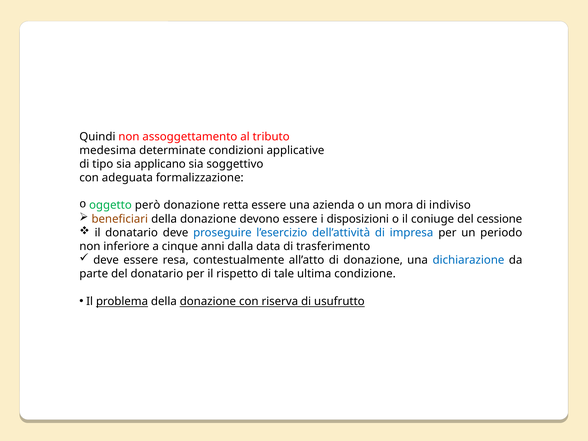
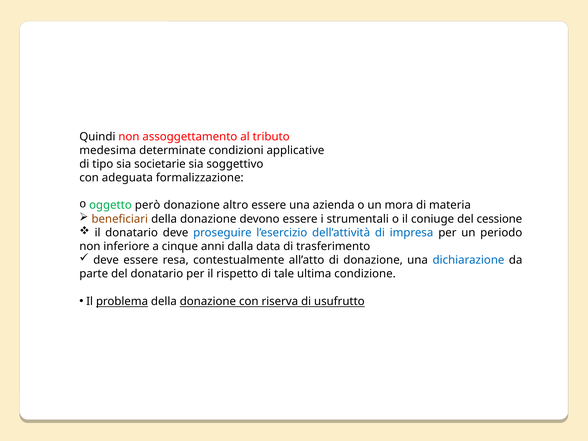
applicano: applicano -> societarie (160, 164)
retta: retta -> altro (236, 205)
indiviso: indiviso -> materia (450, 205)
disposizioni: disposizioni -> strumentali (358, 219)
